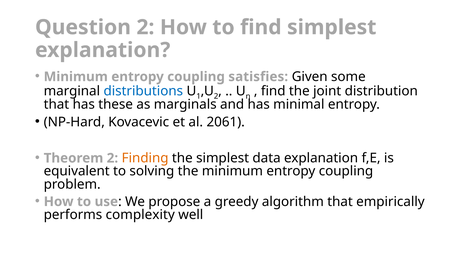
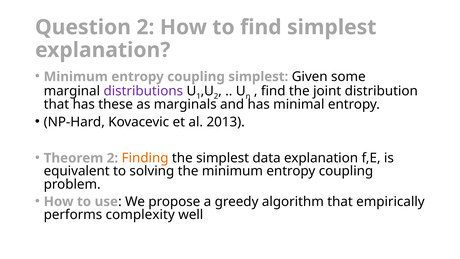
coupling satisfies: satisfies -> simplest (258, 77)
distributions colour: blue -> purple (143, 91)
2061: 2061 -> 2013 (226, 122)
